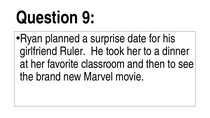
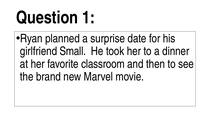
9: 9 -> 1 (88, 18)
Ruler: Ruler -> Small (73, 51)
